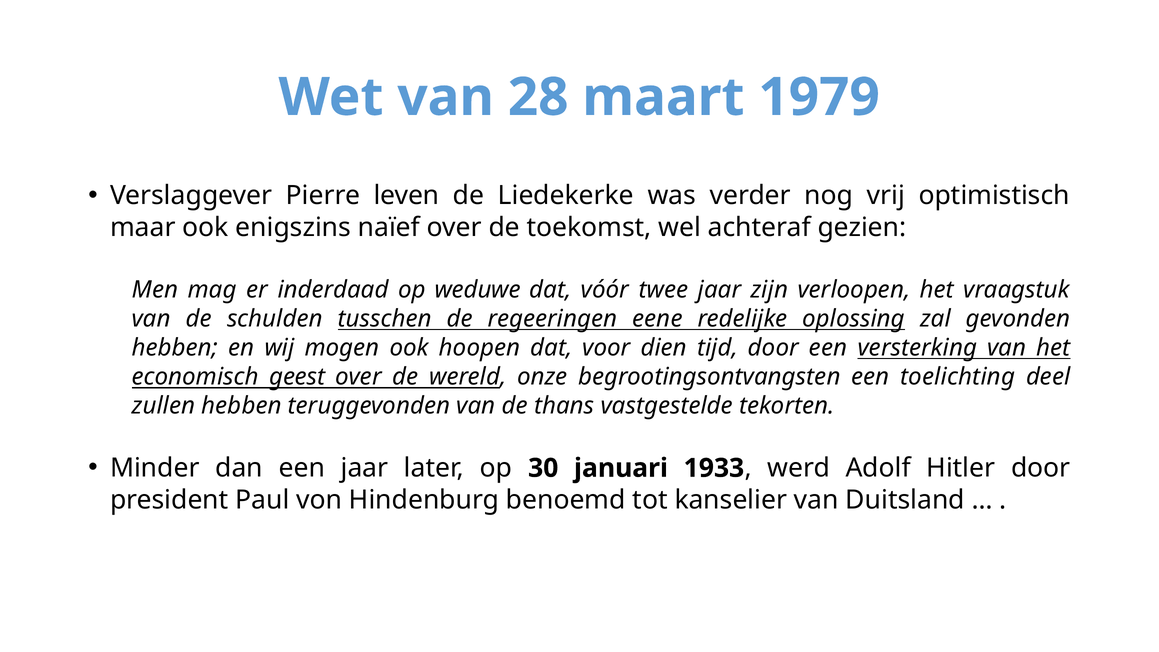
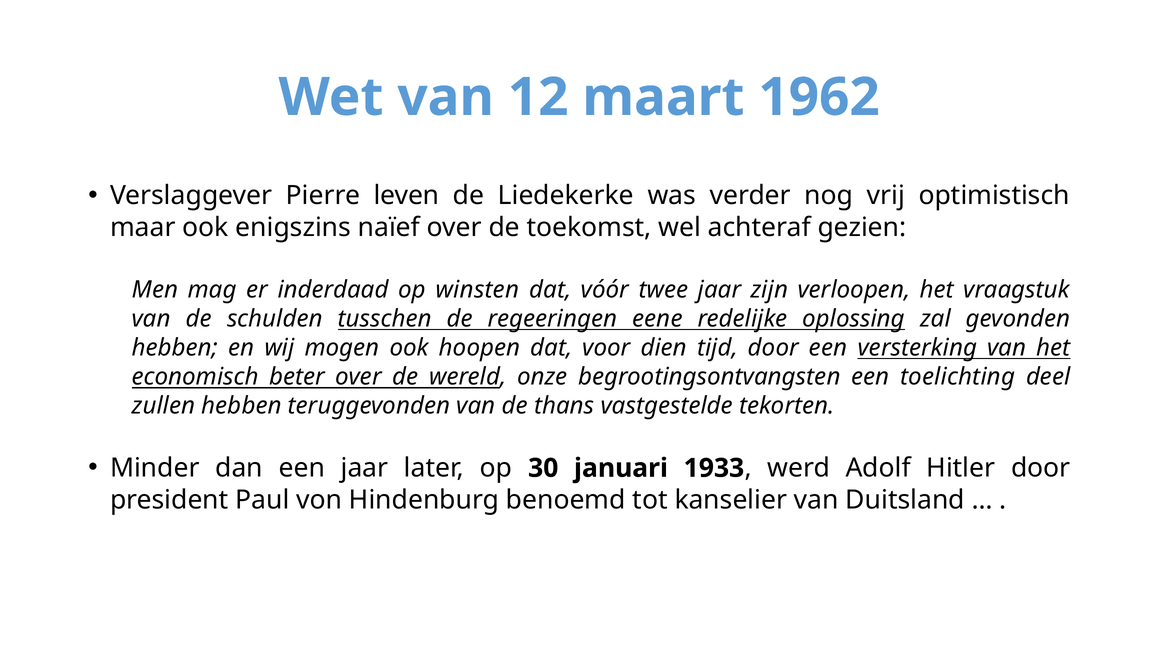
28: 28 -> 12 (538, 97)
1979: 1979 -> 1962 (819, 97)
weduwe: weduwe -> winsten (477, 290)
geest: geest -> beter (297, 377)
